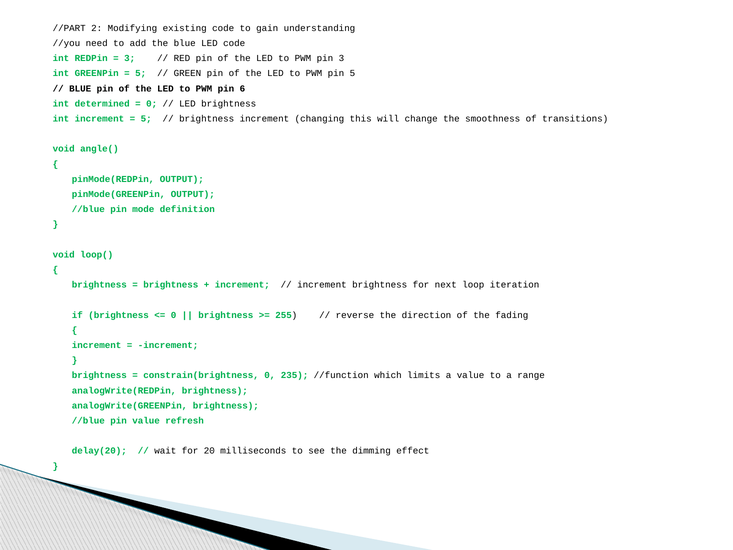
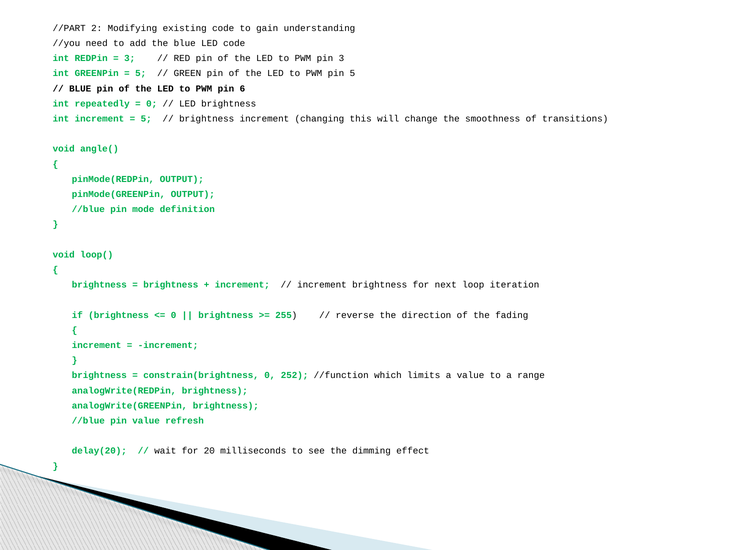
determined: determined -> repeatedly (102, 104)
235: 235 -> 252 (295, 375)
